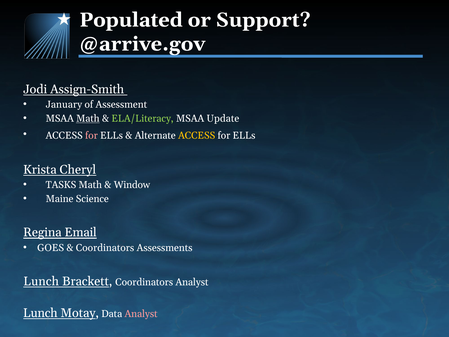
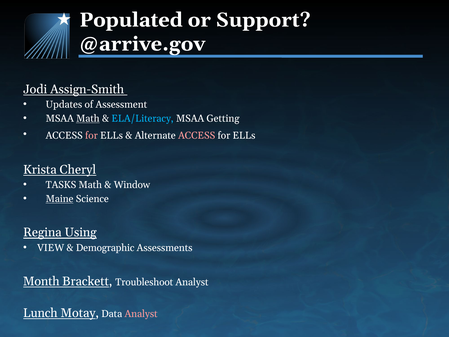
January: January -> Updates (64, 104)
ELA/Literacy colour: light green -> light blue (143, 118)
Update: Update -> Getting (223, 118)
ACCESS colour: yellow -> pink (197, 135)
Maine underline: none -> present (60, 199)
Email: Email -> Using (81, 232)
GOES: GOES -> VIEW (51, 248)
Coordinators: Coordinators -> Demographic (105, 248)
Lunch: Lunch -> Month (41, 281)
Brackett Coordinators: Coordinators -> Troubleshoot (144, 282)
